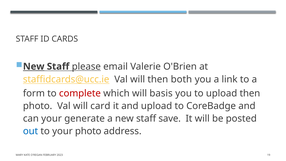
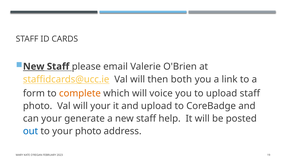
please underline: present -> none (86, 66)
complete colour: red -> orange (80, 93)
basis: basis -> voice (161, 93)
upload then: then -> staff (250, 93)
will card: card -> your (100, 106)
save: save -> help (170, 119)
